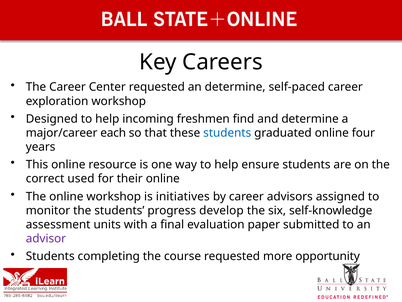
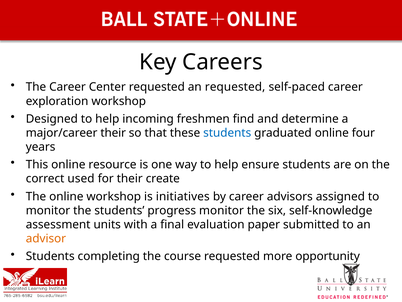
an determine: determine -> requested (235, 87)
major/career each: each -> their (113, 133)
their online: online -> create (163, 178)
progress develop: develop -> monitor (221, 210)
advisor colour: purple -> orange (46, 238)
